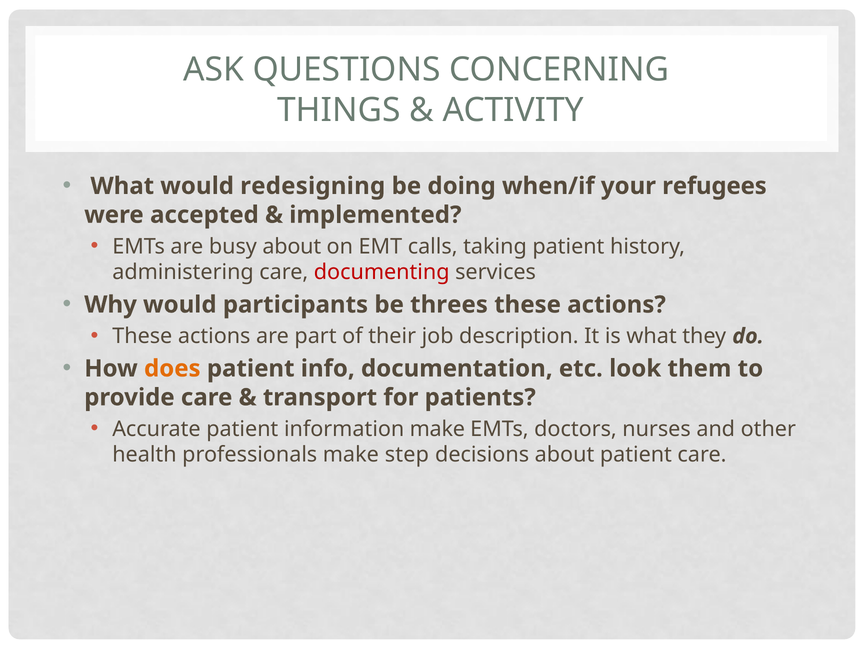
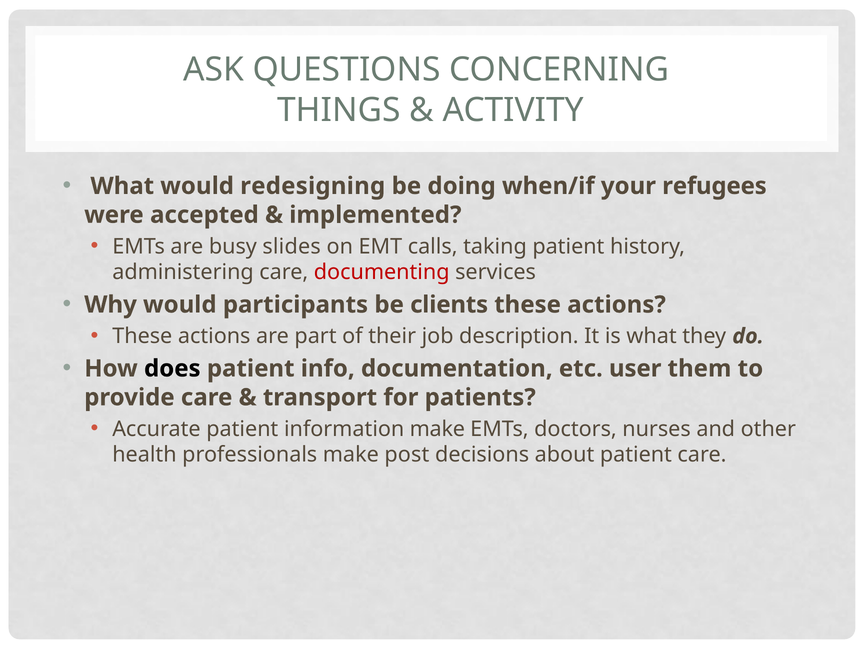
busy about: about -> slides (292, 246)
threes: threes -> clients (449, 305)
does colour: orange -> black (172, 369)
look: look -> user (635, 369)
step: step -> post (407, 455)
